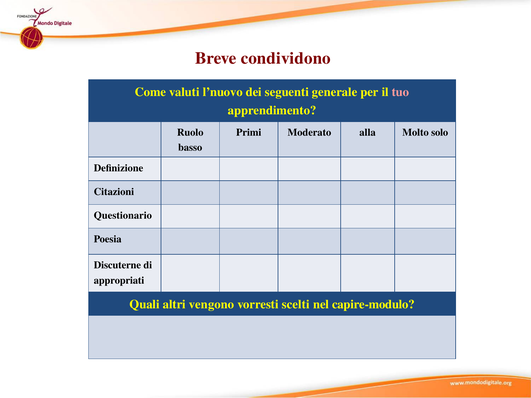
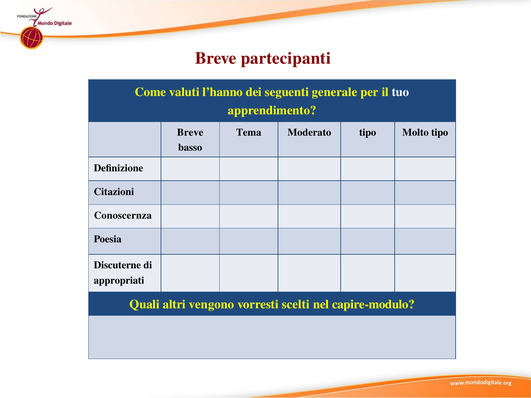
condividono: condividono -> partecipanti (286, 58)
l’nuovo: l’nuovo -> l’hanno (223, 92)
tuo colour: pink -> white (400, 92)
Ruolo: Ruolo -> Breve (190, 132)
Primi: Primi -> Tema (249, 132)
Moderato alla: alla -> tipo (368, 132)
Molto solo: solo -> tipo (440, 132)
Questionario: Questionario -> Conoscernza (123, 215)
